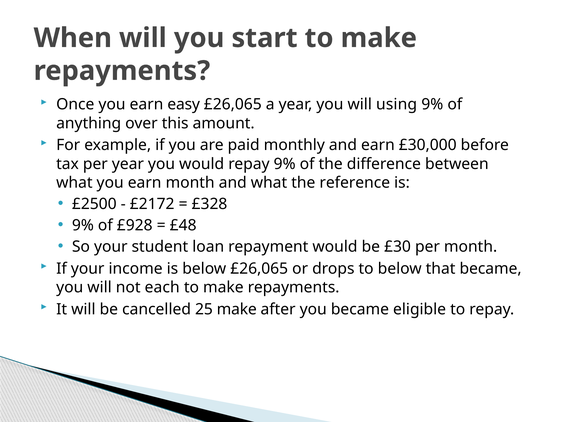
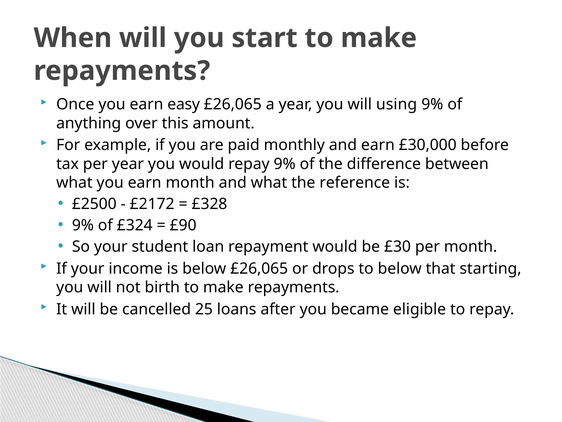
£928: £928 -> £324 (135, 225)
£48: £48 -> £90 (183, 225)
that became: became -> starting (491, 268)
each: each -> birth (162, 287)
25 make: make -> loans (237, 309)
